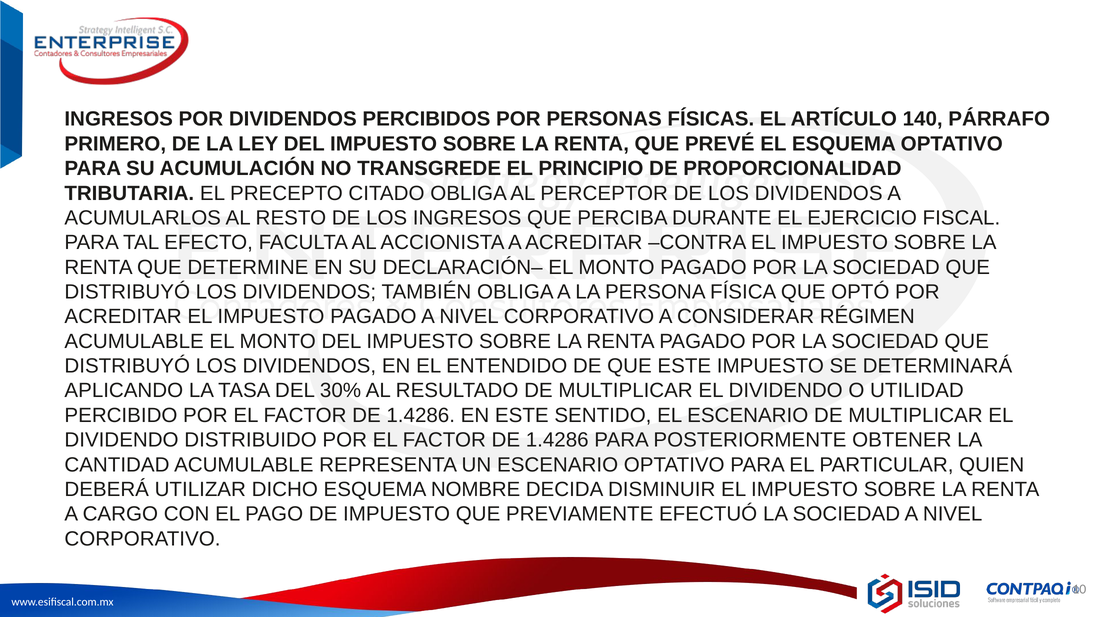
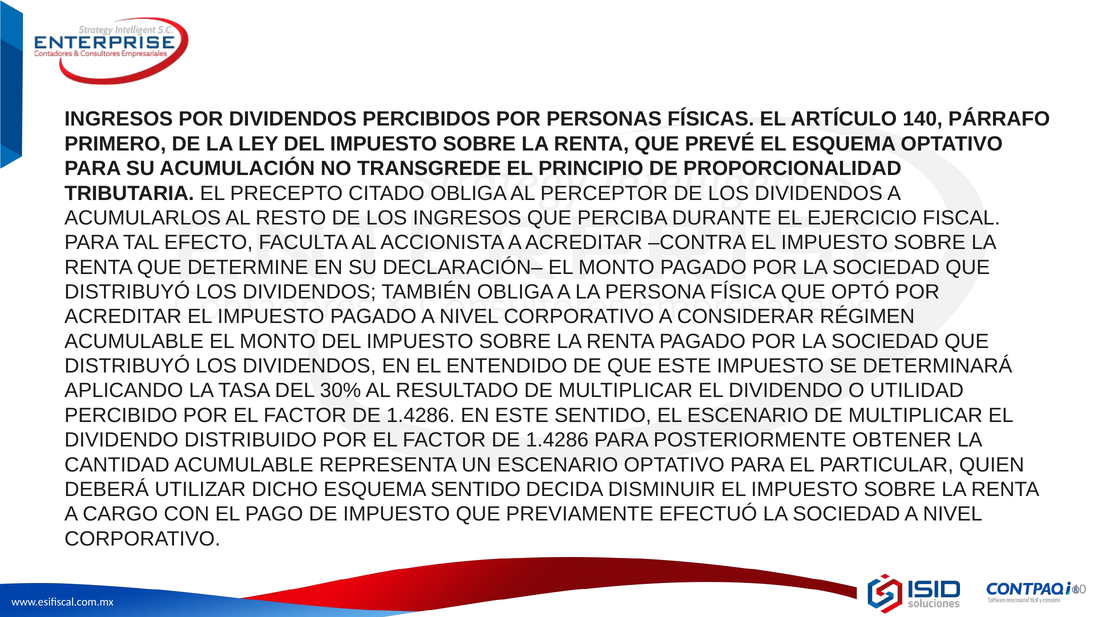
ESQUEMA NOMBRE: NOMBRE -> SENTIDO (476, 489)
